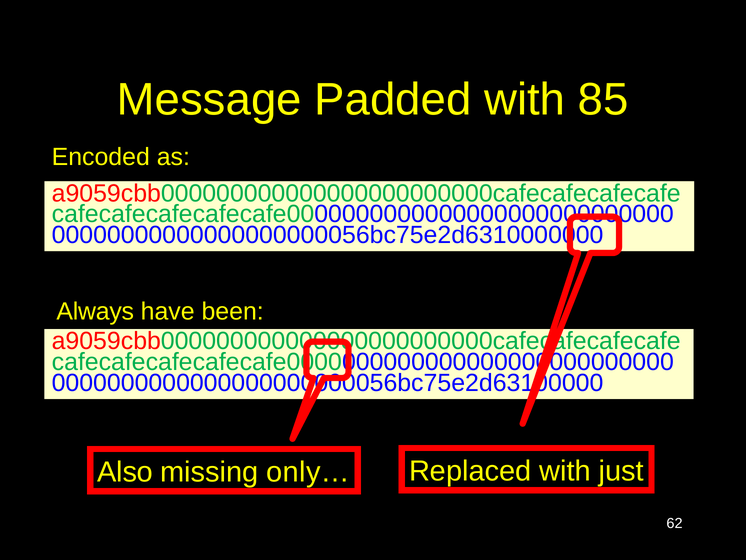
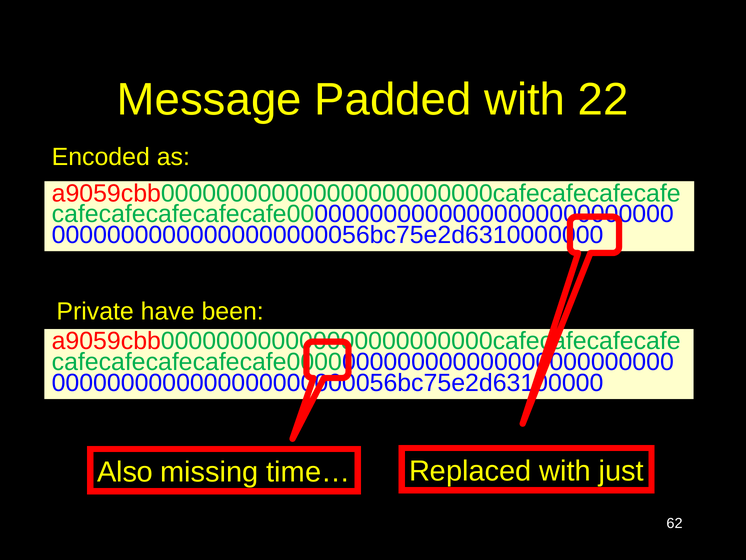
85: 85 -> 22 (603, 100)
Always: Always -> Private (95, 311)
only…: only… -> time… (308, 472)
